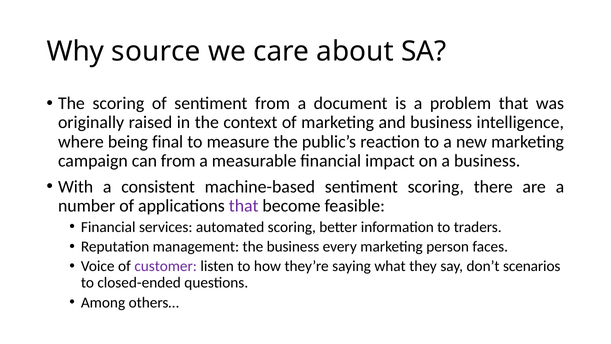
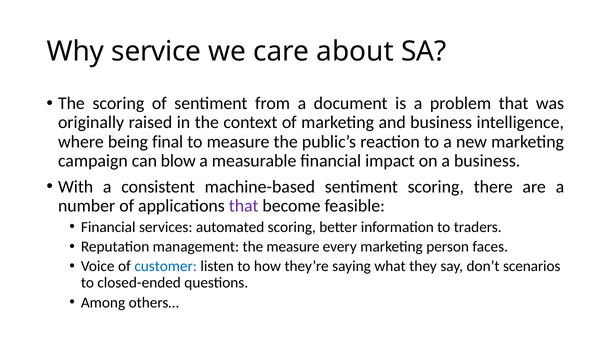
source: source -> service (156, 51)
can from: from -> blow (178, 161)
the business: business -> measure (293, 246)
customer colour: purple -> blue (166, 266)
